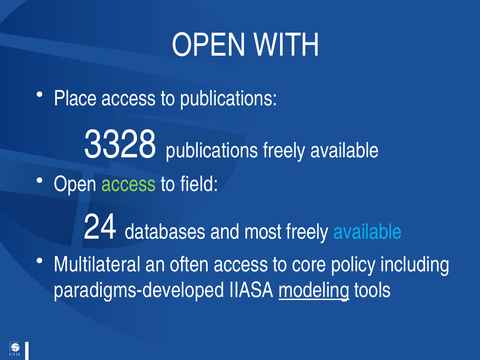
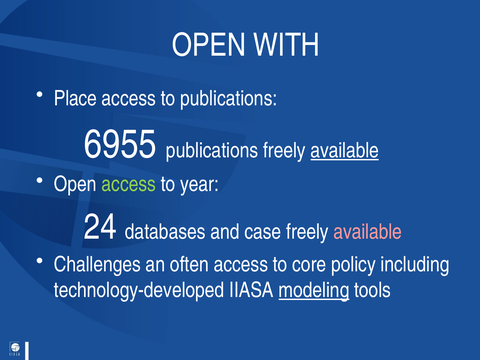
3328: 3328 -> 6955 (120, 144)
available underline: none -> present (345, 151)
field: field -> year (200, 184)
most: most -> case (263, 232)
available colour: light blue -> pink (368, 232)
Multilateral: Multilateral -> Challenges (97, 264)
paradigms-developed: paradigms-developed -> technology-developed (139, 290)
